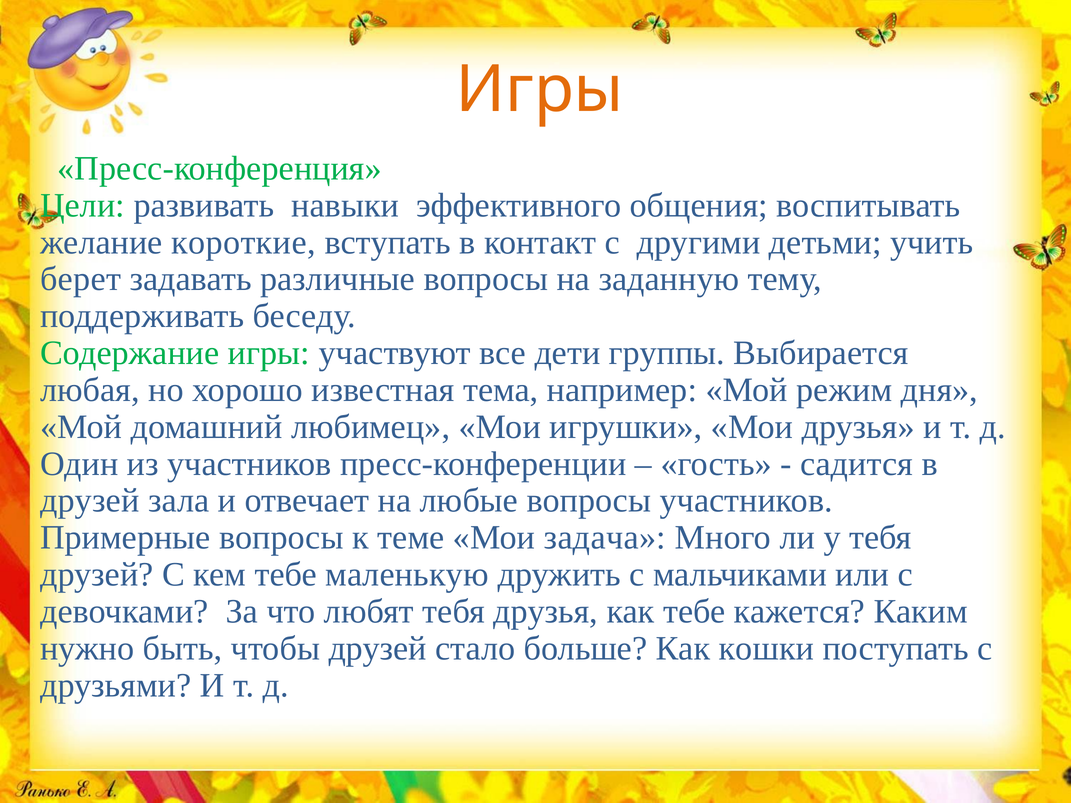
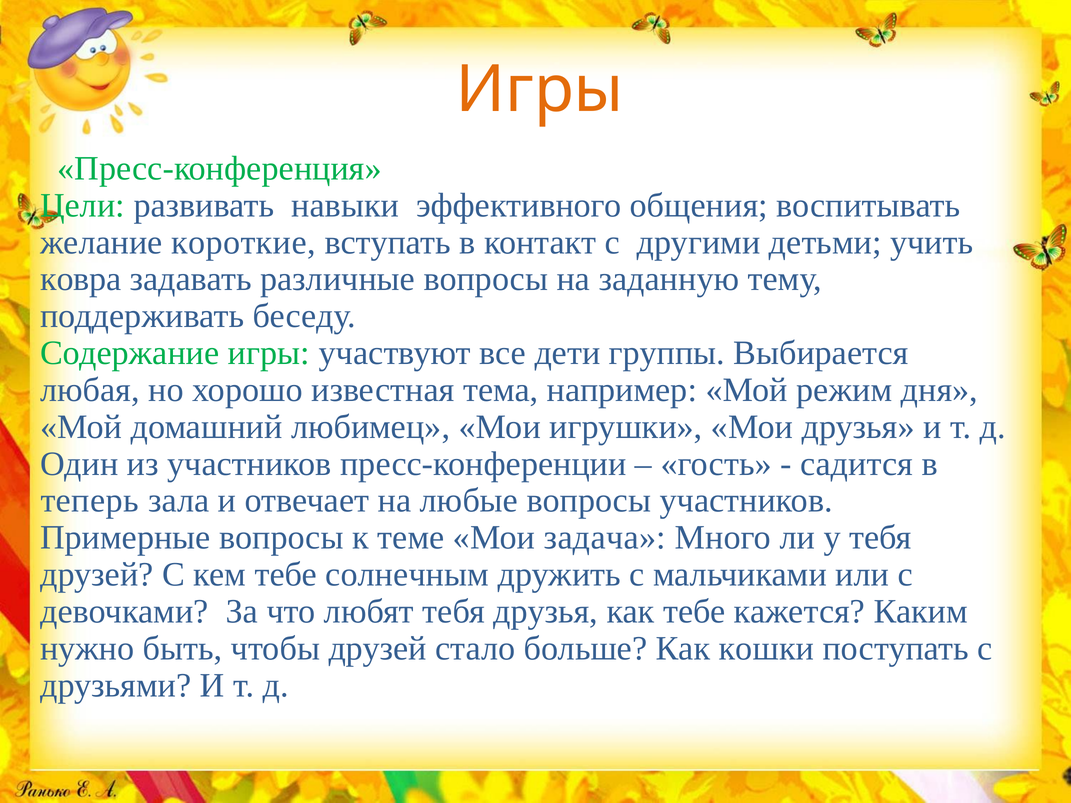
берет: берет -> ковра (81, 279)
друзей: друзей -> теперь (90, 501)
маленькую: маленькую -> солнечным (407, 575)
